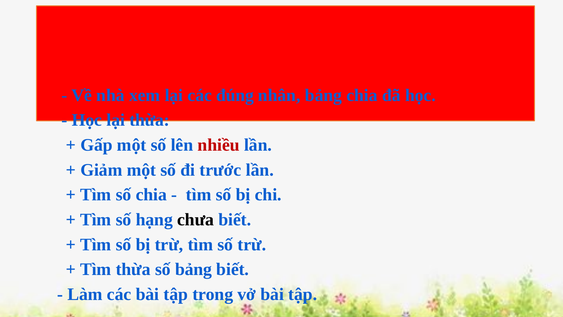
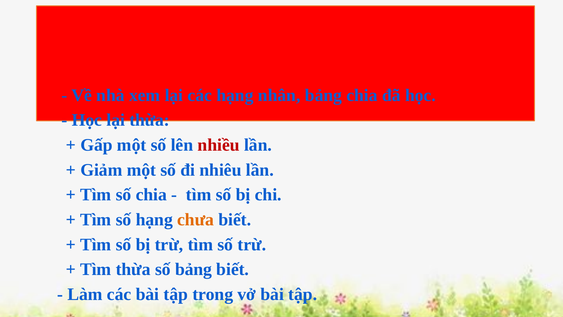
các đúng: đúng -> hạng (235, 95)
trước: trước -> nhiêu (221, 170)
chưa colour: black -> orange (196, 219)
